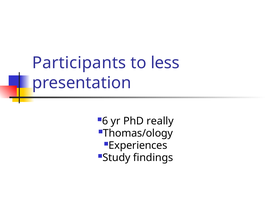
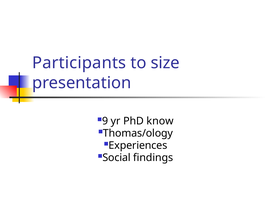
less: less -> size (165, 63)
6: 6 -> 9 (105, 121)
really: really -> know (160, 121)
Study: Study -> Social (117, 158)
